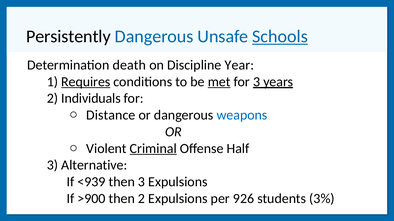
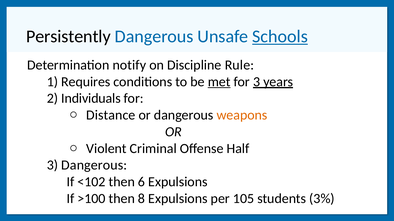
death: death -> notify (129, 65)
Year: Year -> Rule (239, 65)
Requires underline: present -> none (86, 82)
weapons colour: blue -> orange (242, 115)
Criminal underline: present -> none (153, 149)
3 Alternative: Alternative -> Dangerous (94, 166)
<939: <939 -> <102 (91, 182)
then 3: 3 -> 6 (142, 182)
>900: >900 -> >100 (91, 199)
then 2: 2 -> 8 (142, 199)
926: 926 -> 105 (244, 199)
